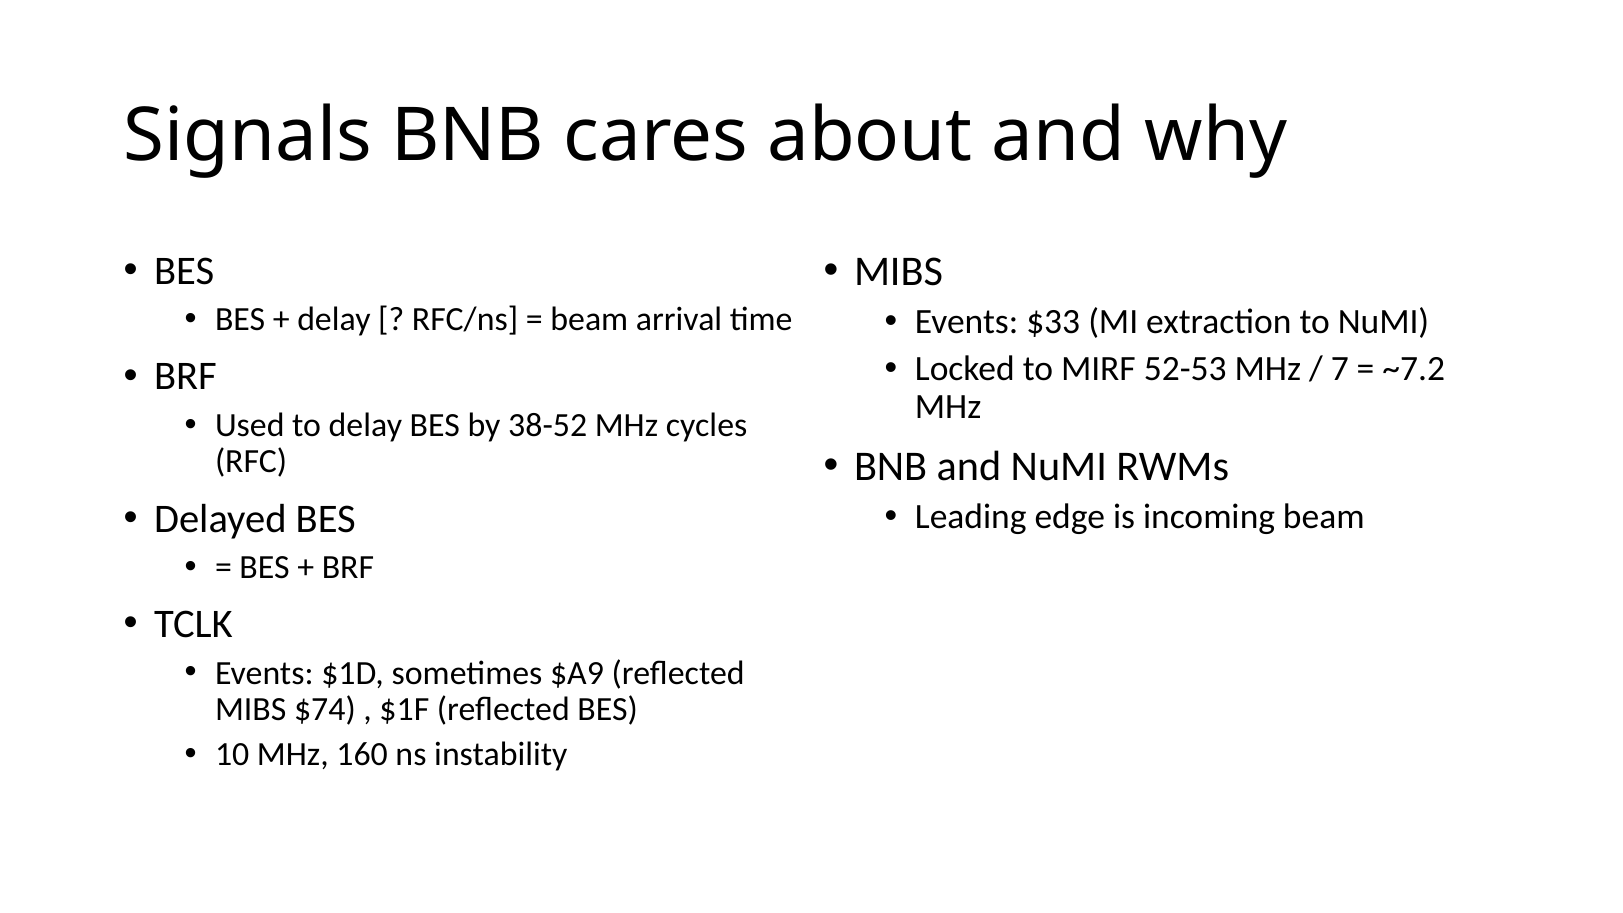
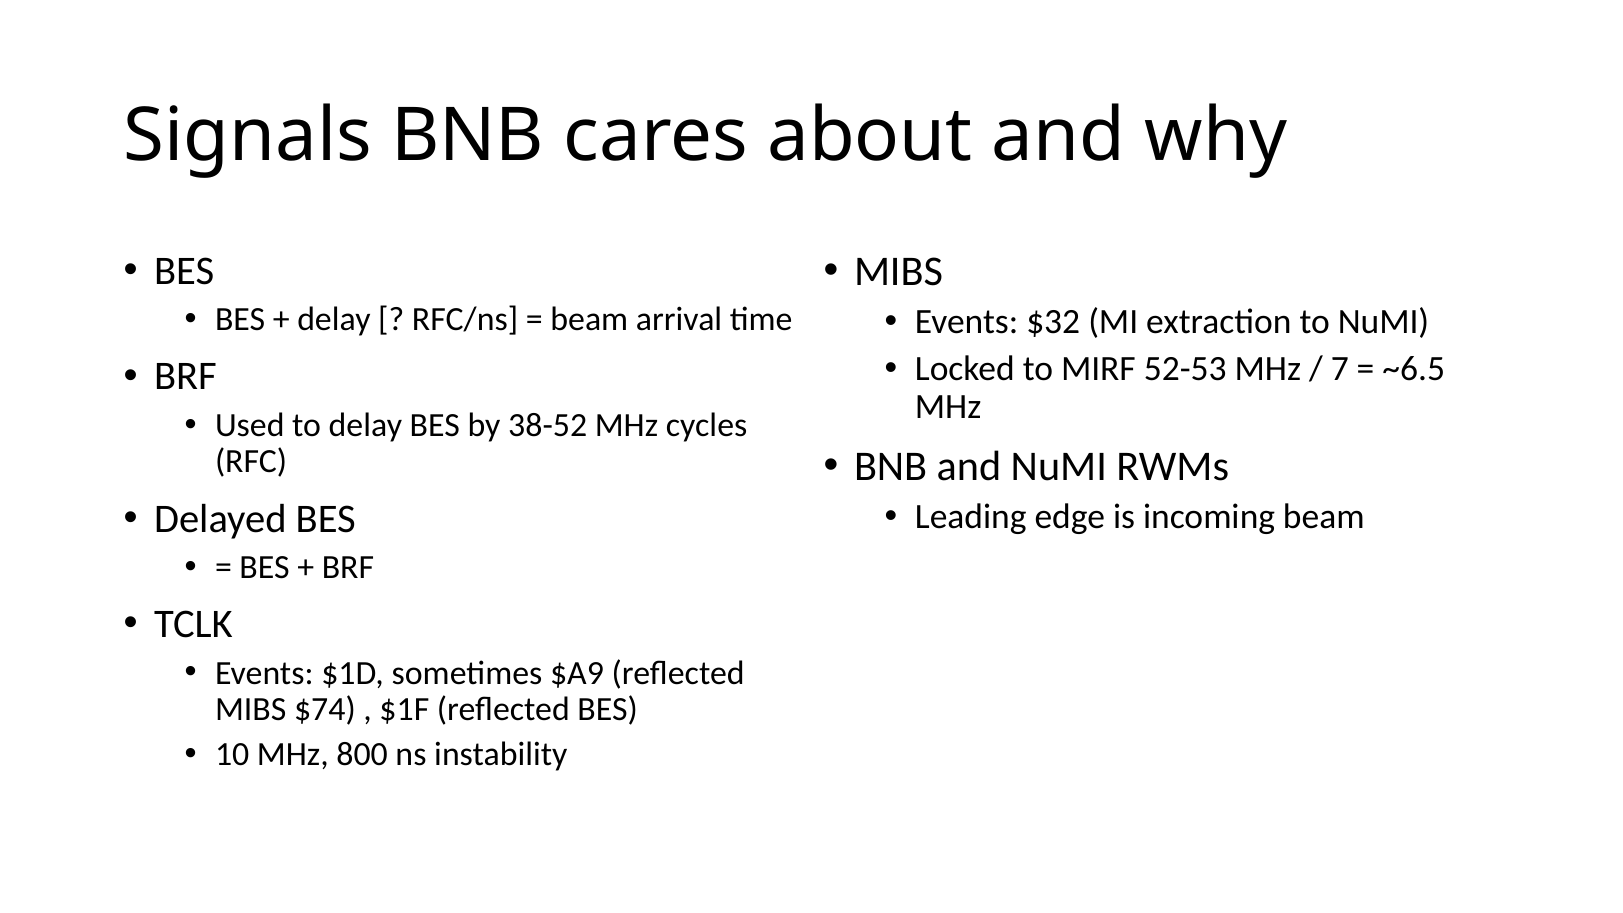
$33: $33 -> $32 (1053, 322)
~7.2: ~7.2 -> ~6.5 (1414, 369)
160: 160 -> 800 (362, 754)
